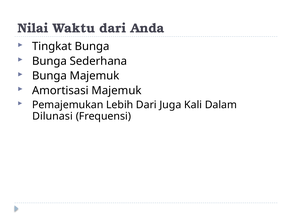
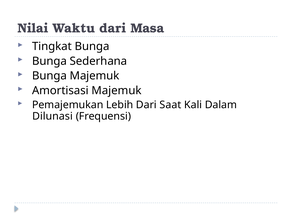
Anda: Anda -> Masa (147, 28)
Juga: Juga -> Saat (170, 105)
